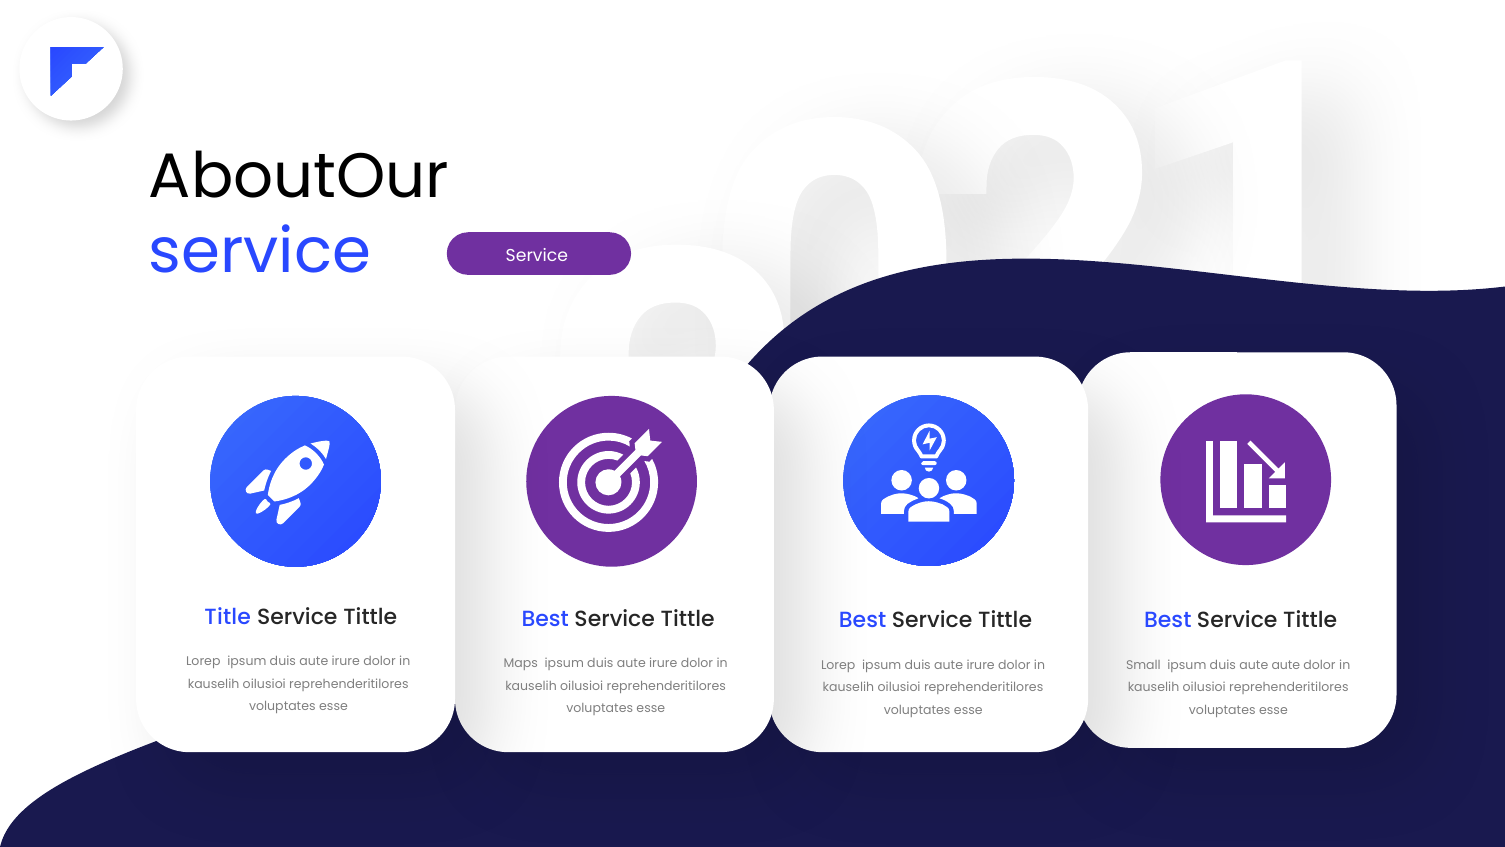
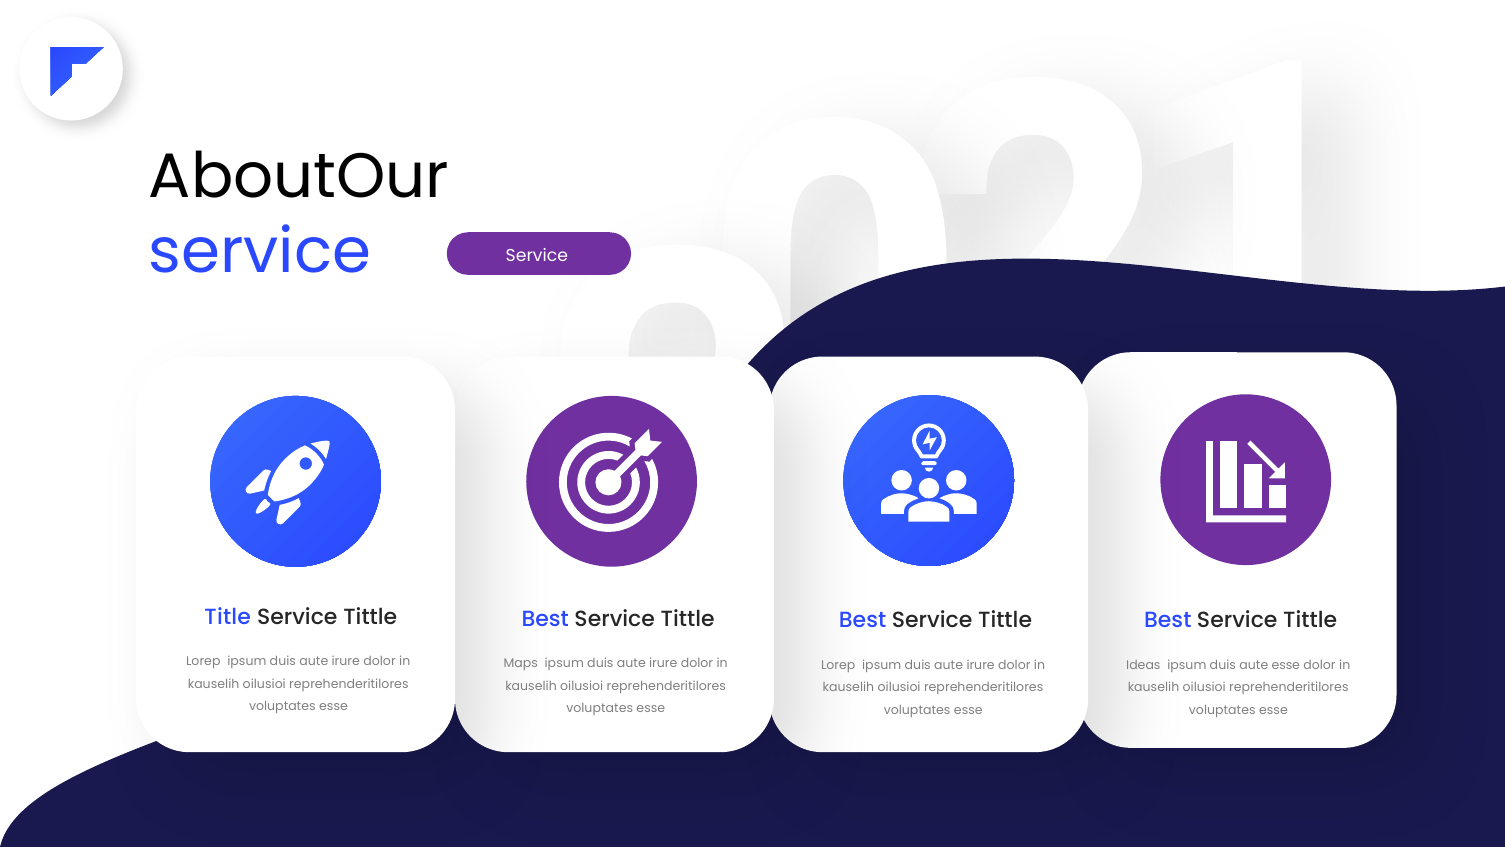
Small: Small -> Ideas (1143, 665)
aute aute: aute -> esse (1286, 665)
